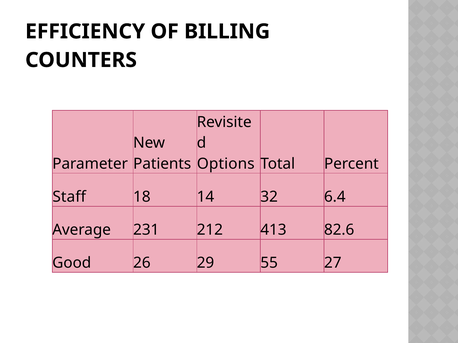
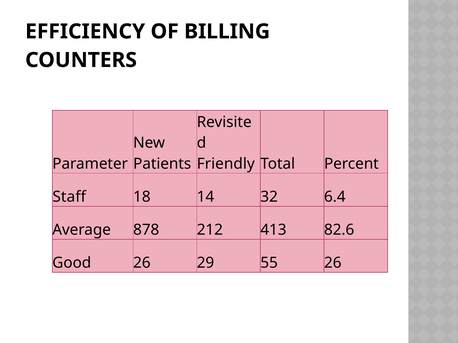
Options: Options -> Friendly (226, 164)
231: 231 -> 878 (146, 230)
55 27: 27 -> 26 (333, 263)
